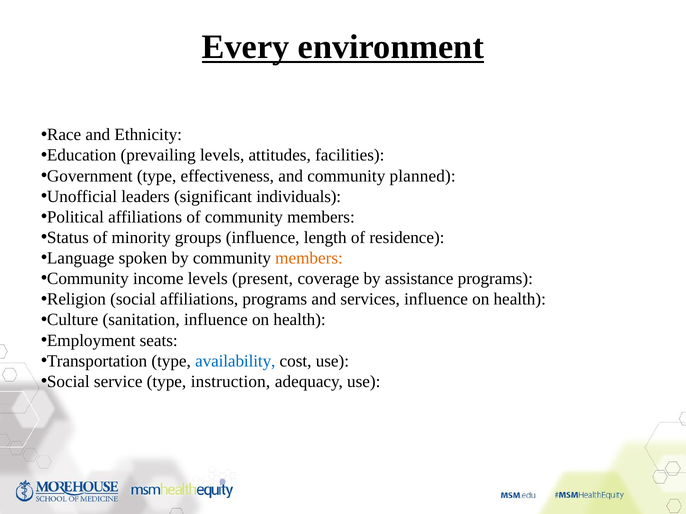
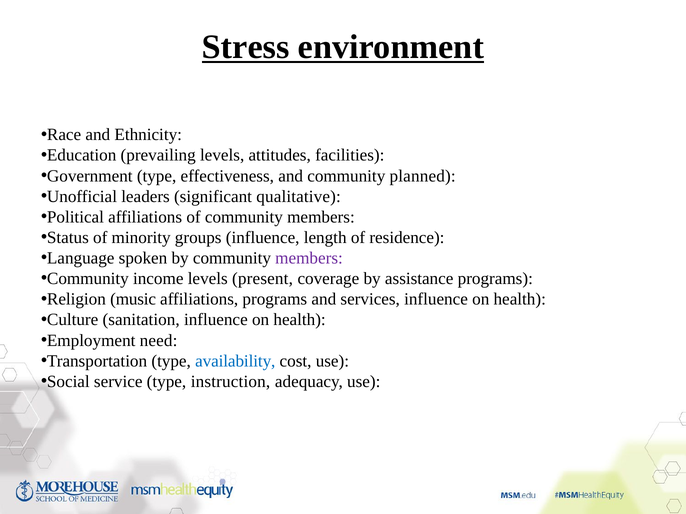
Every: Every -> Stress (246, 47)
individuals: individuals -> qualitative (299, 197)
members colour: orange -> purple (309, 258)
Religion social: social -> music (133, 300)
seats: seats -> need (159, 341)
